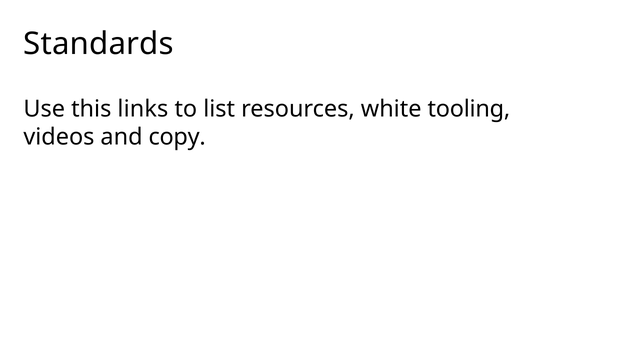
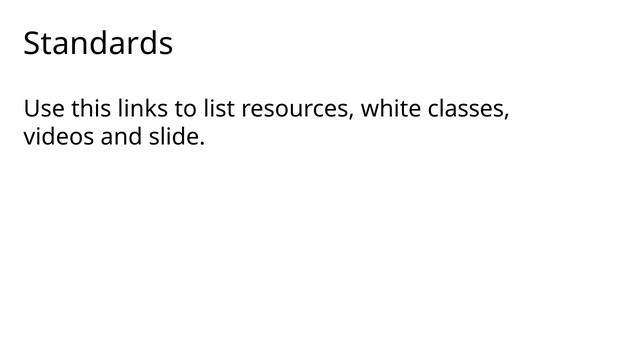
tooling: tooling -> classes (469, 109)
copy: copy -> slide (177, 137)
